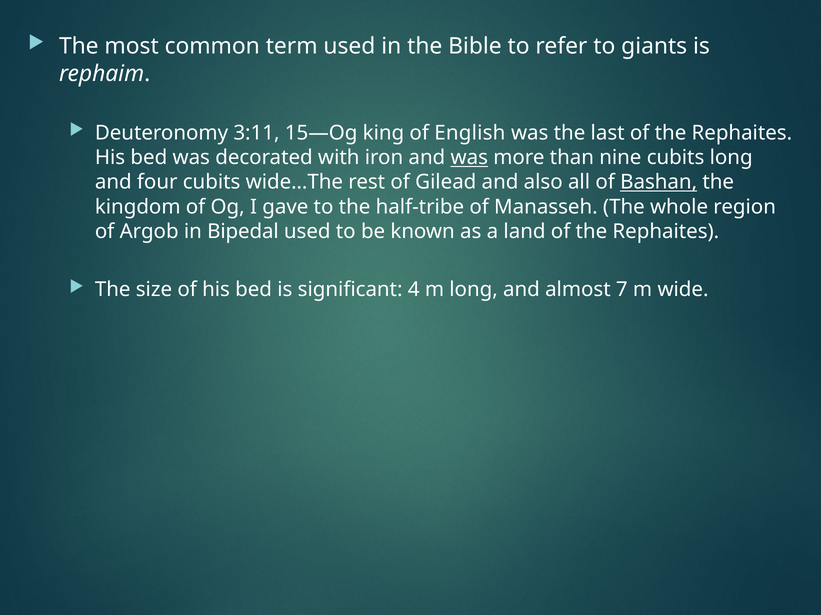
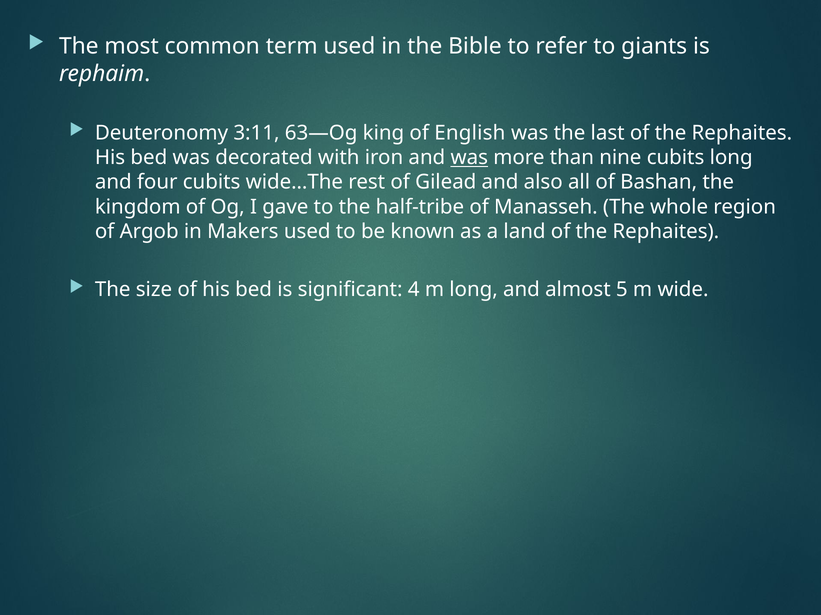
15—Og: 15—Og -> 63—Og (321, 133)
Bashan underline: present -> none (659, 182)
Bipedal: Bipedal -> Makers (243, 232)
7: 7 -> 5 (622, 290)
